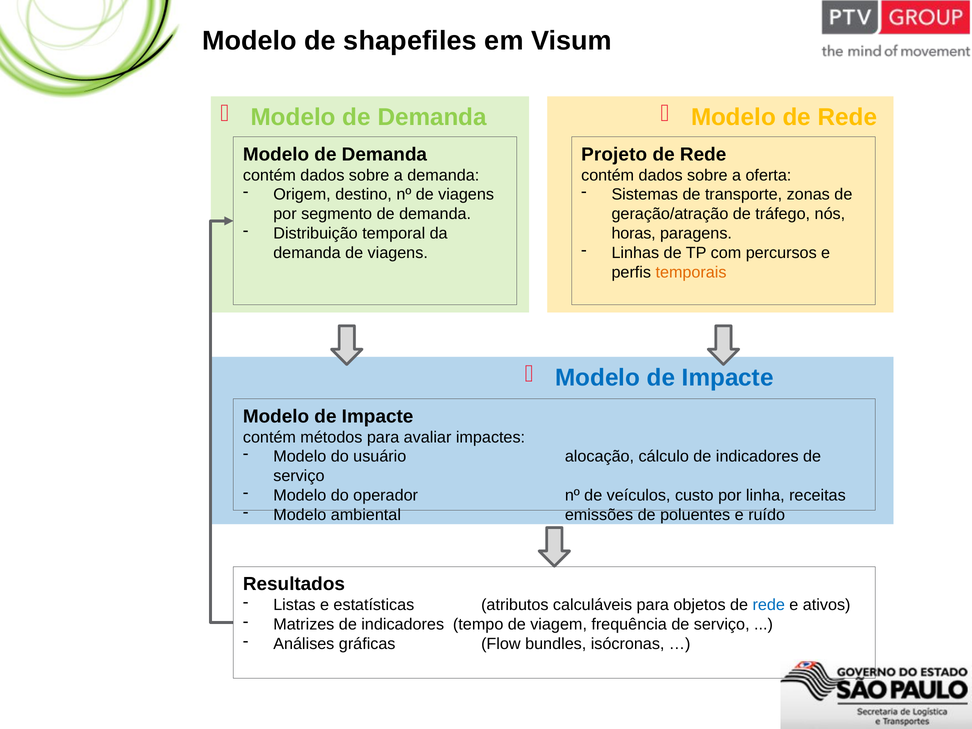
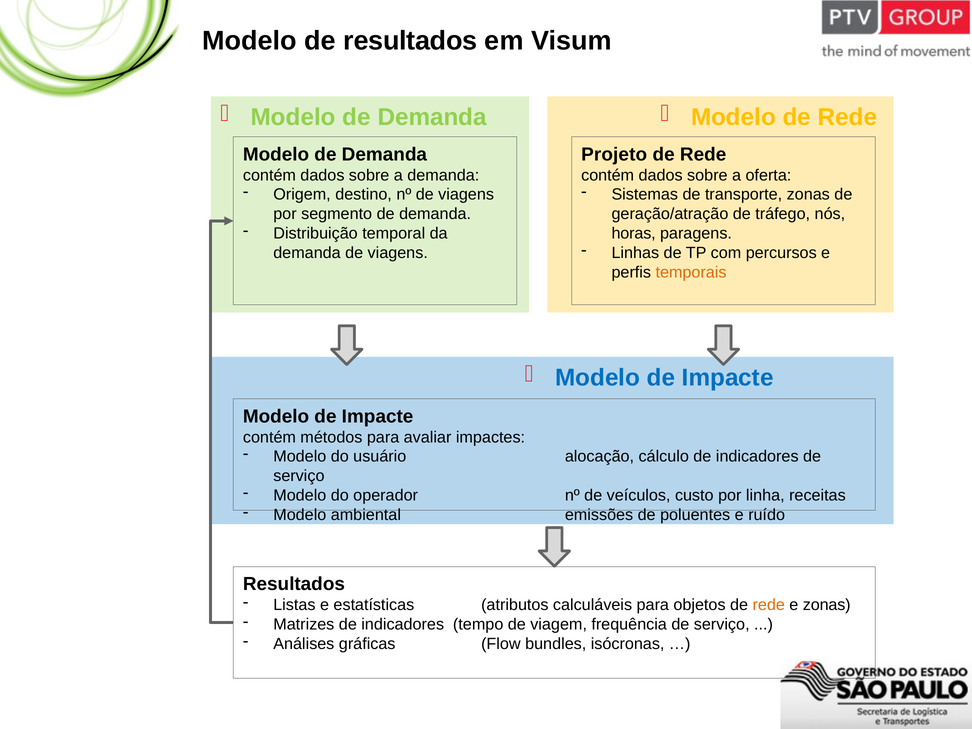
de shapefiles: shapefiles -> resultados (410, 41)
rede colour: blue -> orange (769, 605)
e ativos: ativos -> zonas (827, 605)
